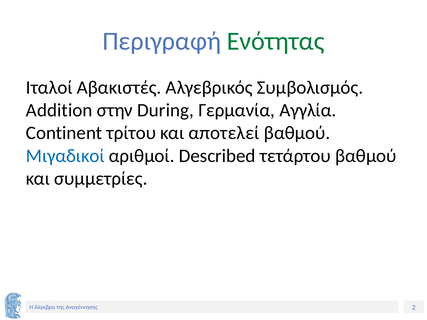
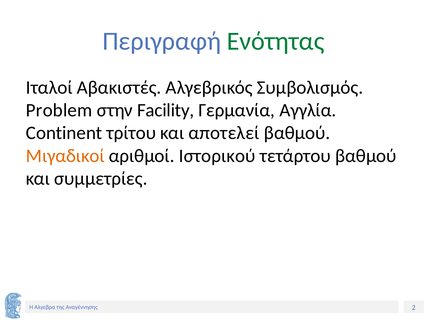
Addition: Addition -> Problem (59, 110)
During: During -> Facility (166, 110)
Μιγαδικοί colour: blue -> orange (65, 156)
Described: Described -> Ιστορικού (217, 156)
